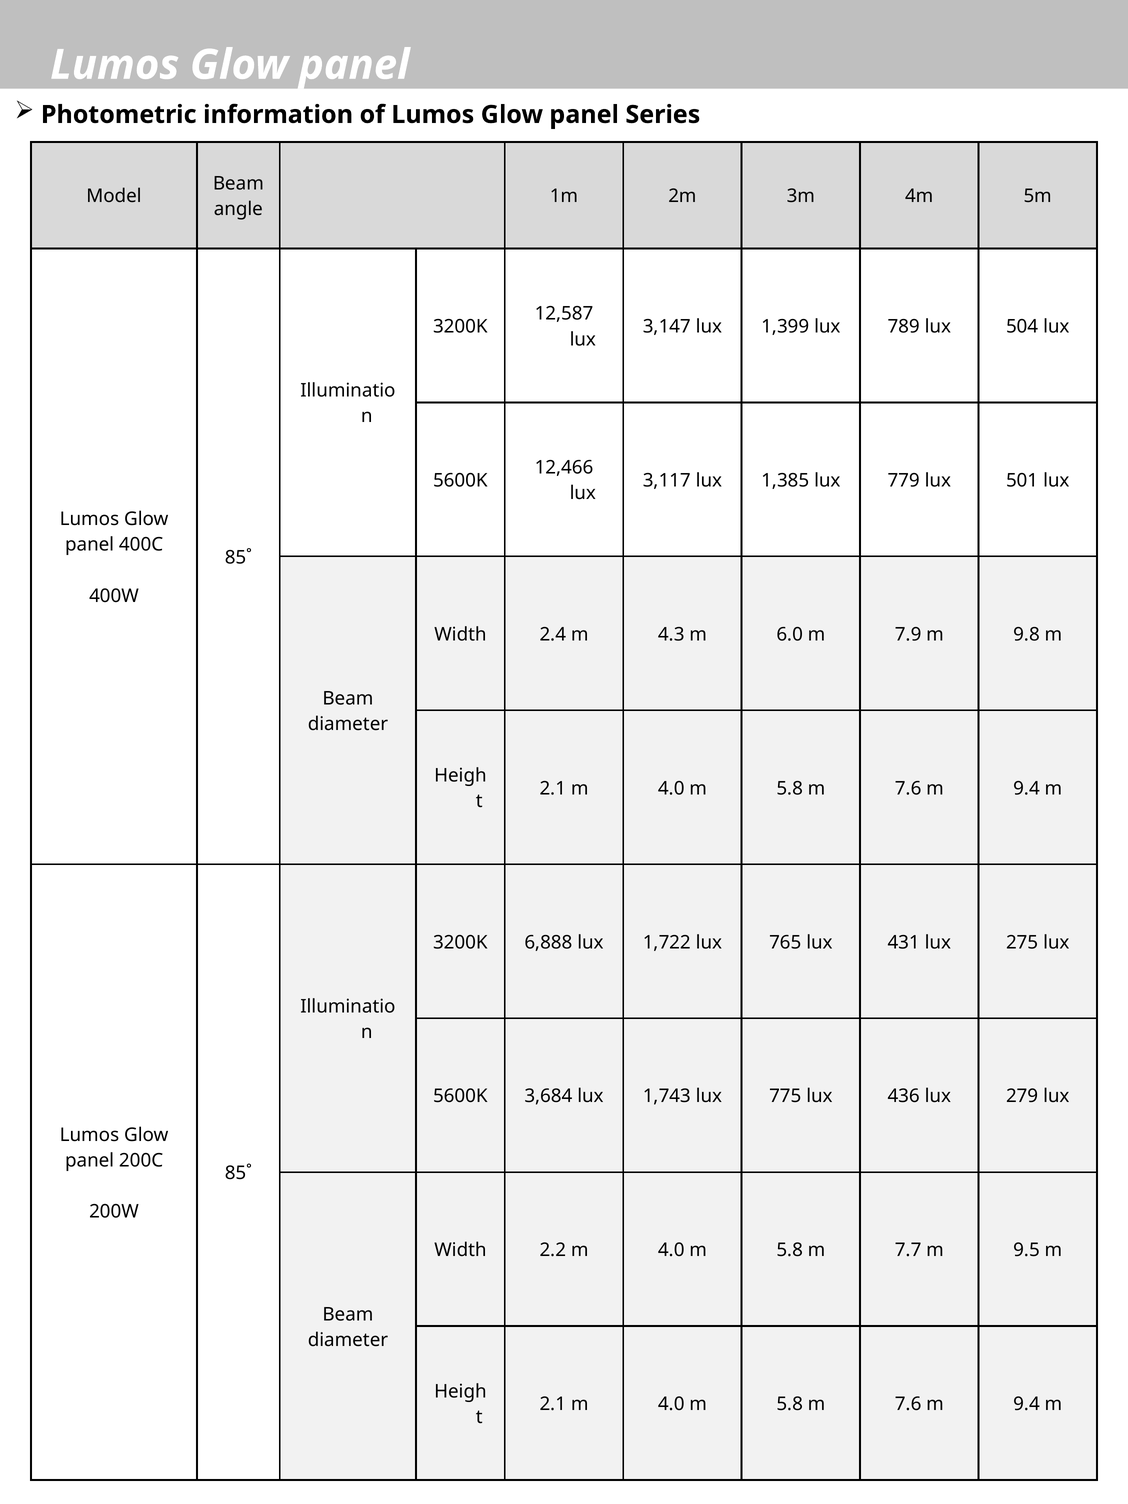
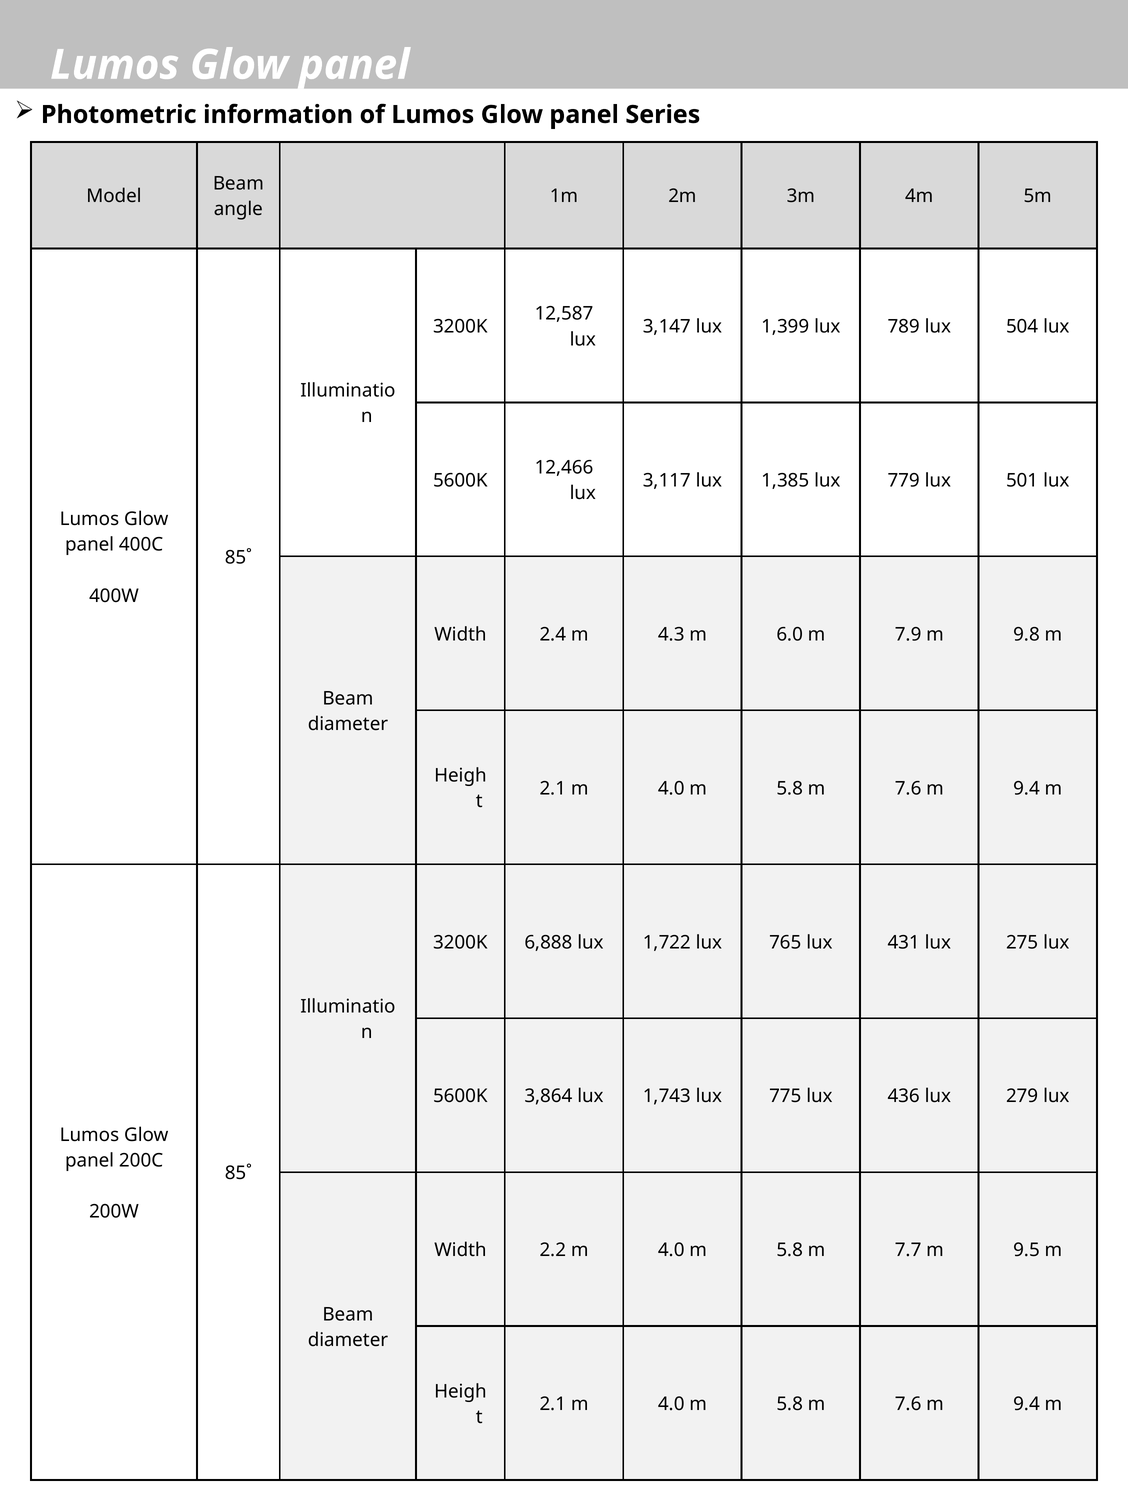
3,684: 3,684 -> 3,864 (548, 1096)
